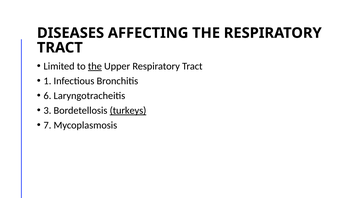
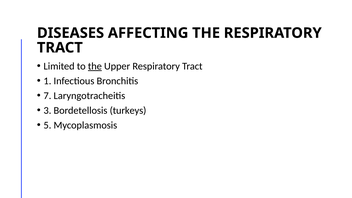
6: 6 -> 7 (47, 96)
turkeys underline: present -> none (128, 110)
7: 7 -> 5 (47, 125)
